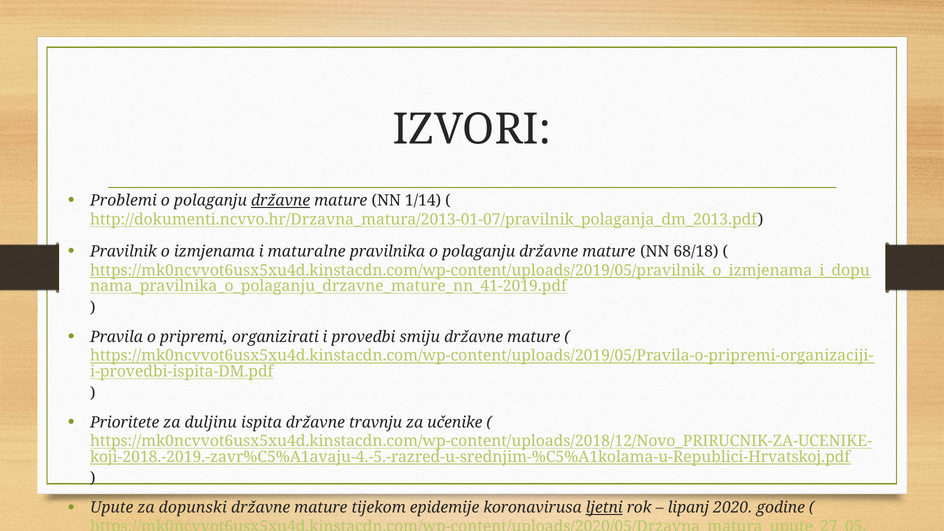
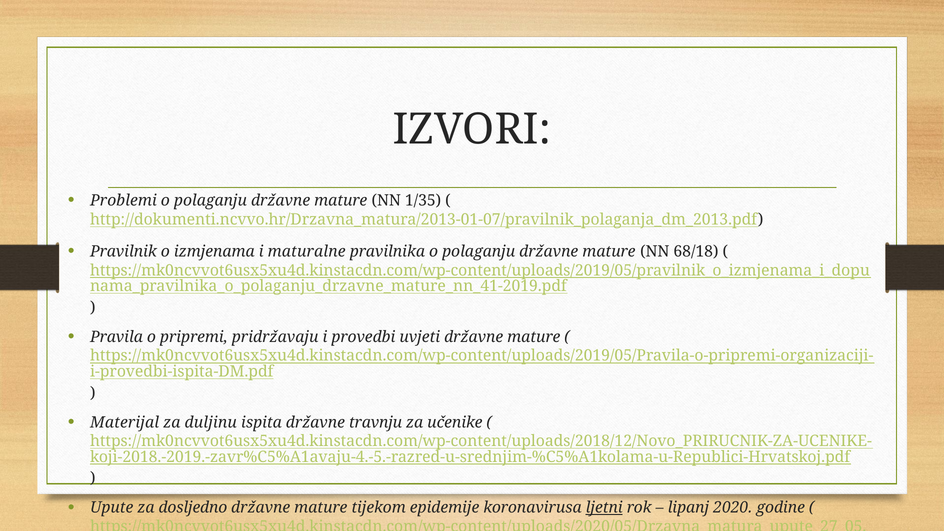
državne underline: present -> none (281, 201)
1/14: 1/14 -> 1/35 (423, 201)
organizirati: organizirati -> pridržavaju (275, 337)
smiju: smiju -> uvjeti (420, 337)
Prioritete: Prioritete -> Materijal (125, 422)
dopunski: dopunski -> dosljedno (193, 508)
